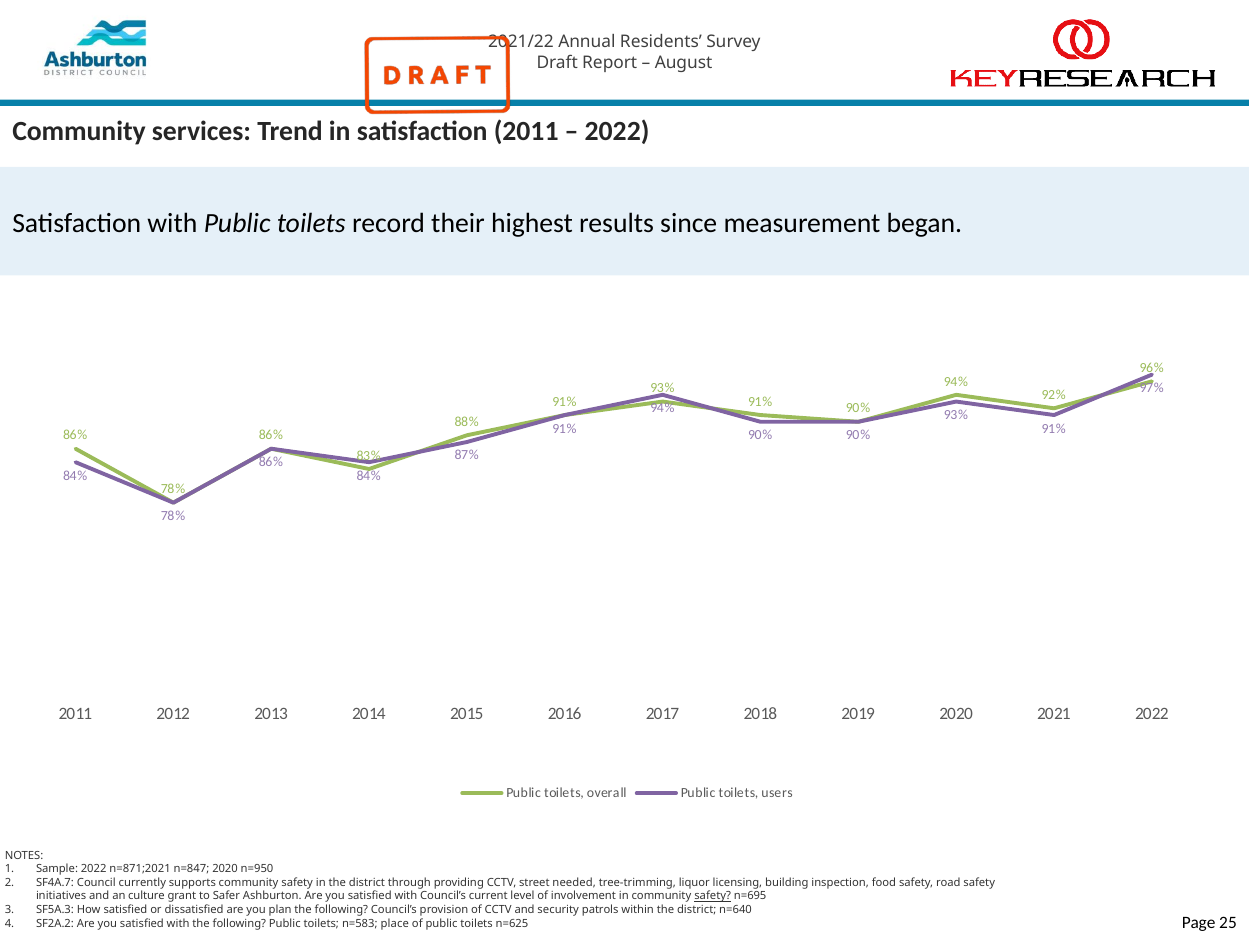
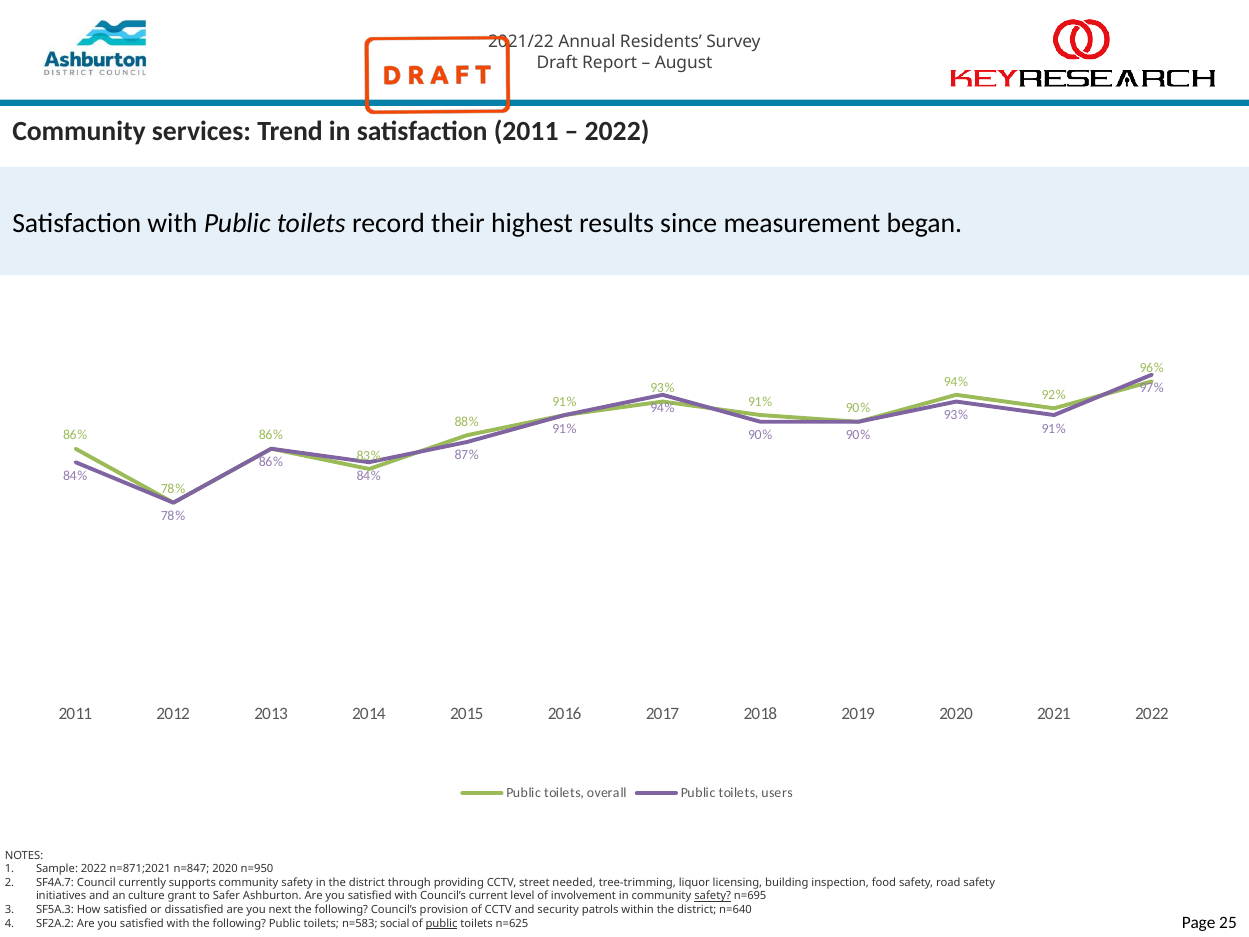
plan: plan -> next (280, 910)
place: place -> social (395, 923)
public underline: none -> present (442, 923)
